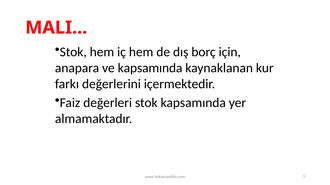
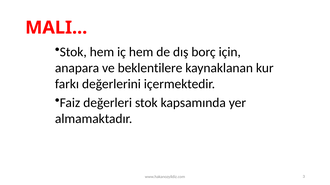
ve kapsamında: kapsamında -> beklentilere (150, 68)
